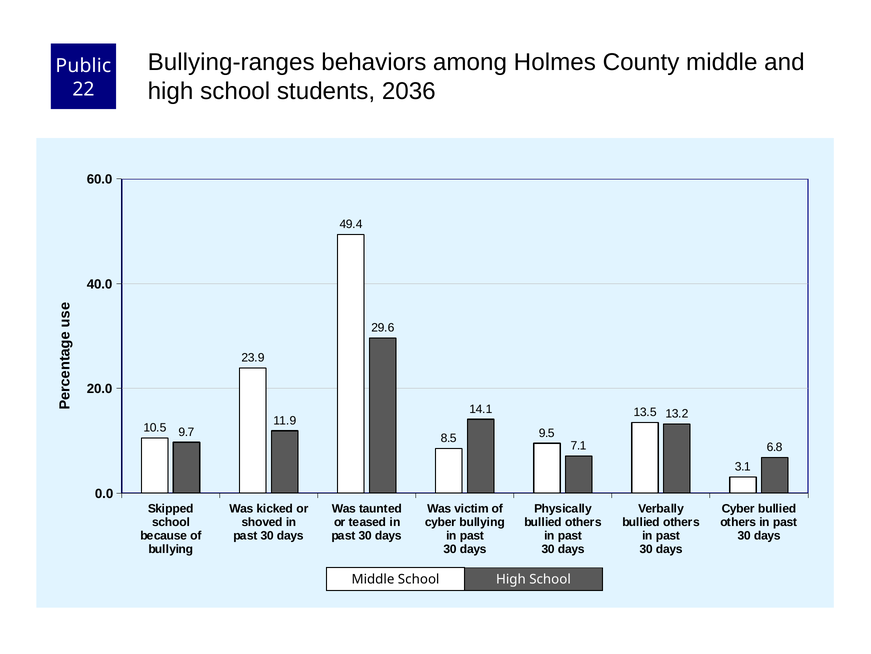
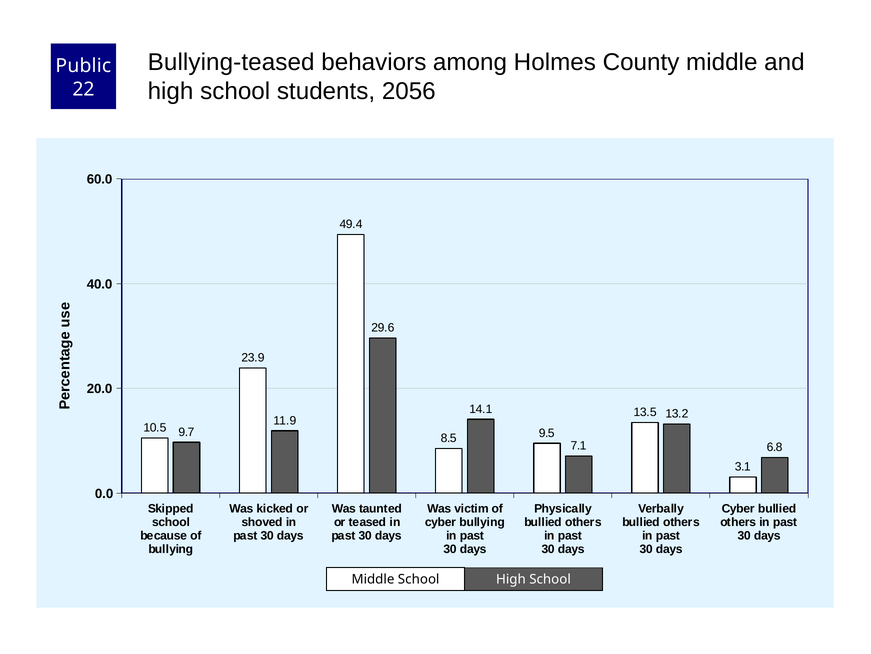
Bullying-ranges: Bullying-ranges -> Bullying-teased (231, 62)
2036: 2036 -> 2056 (409, 91)
